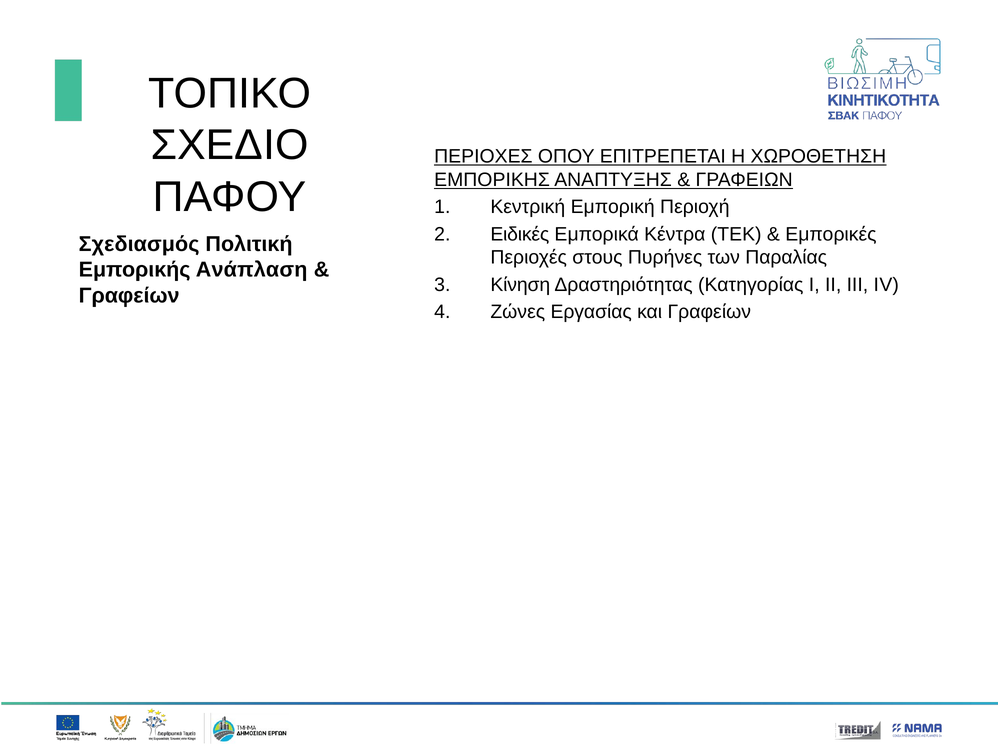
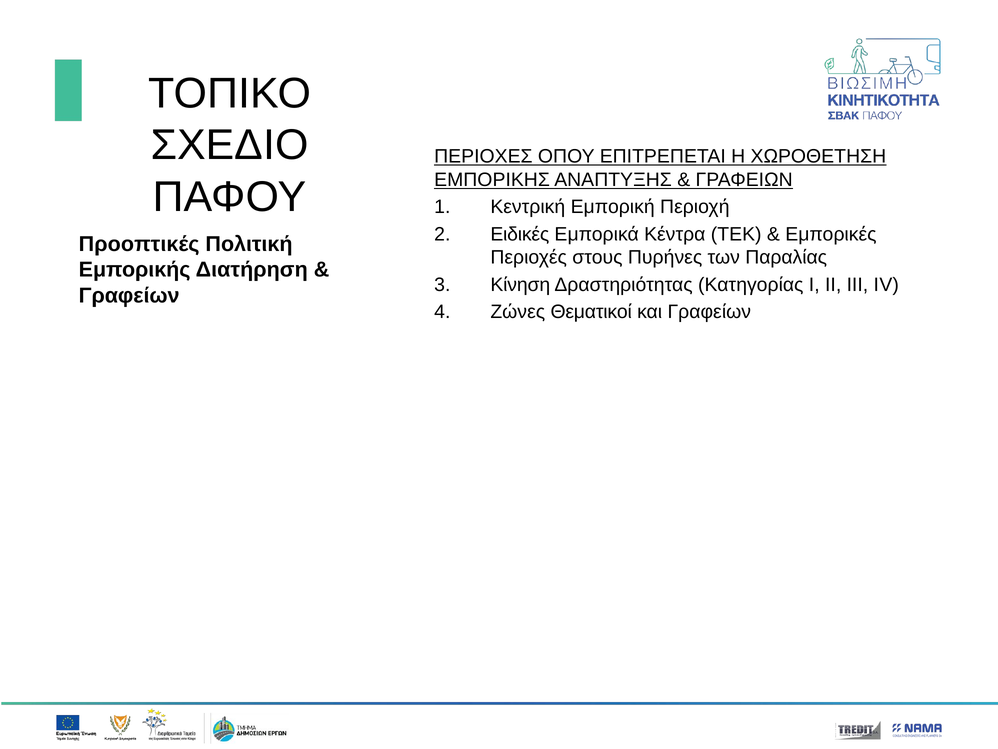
Σχεδιασμός: Σχεδιασμός -> Προοπτικές (139, 244)
Ανάπλαση: Ανάπλαση -> Διατήρηση (252, 270)
Εργασίας: Εργασίας -> Θεματικοί (591, 312)
